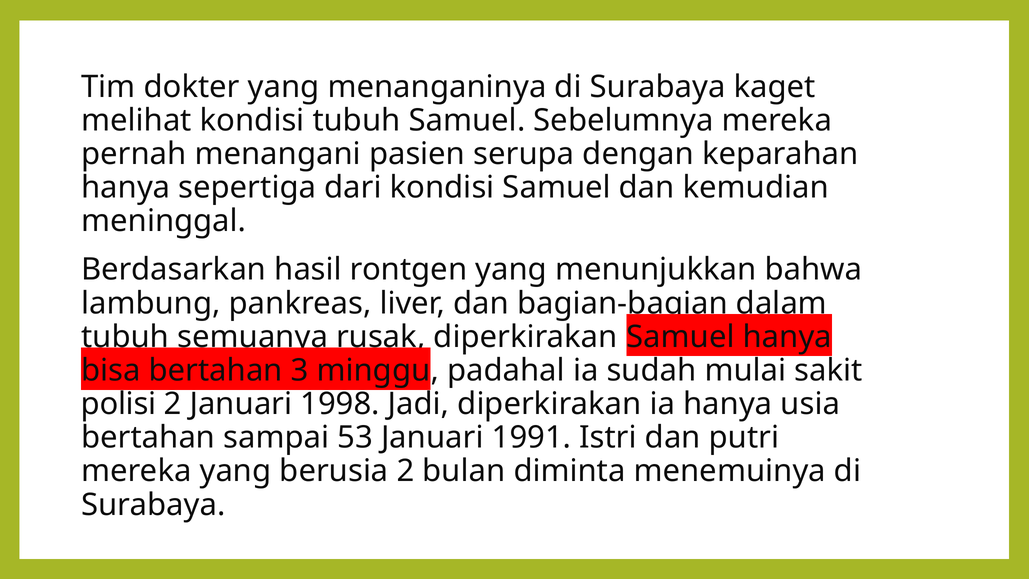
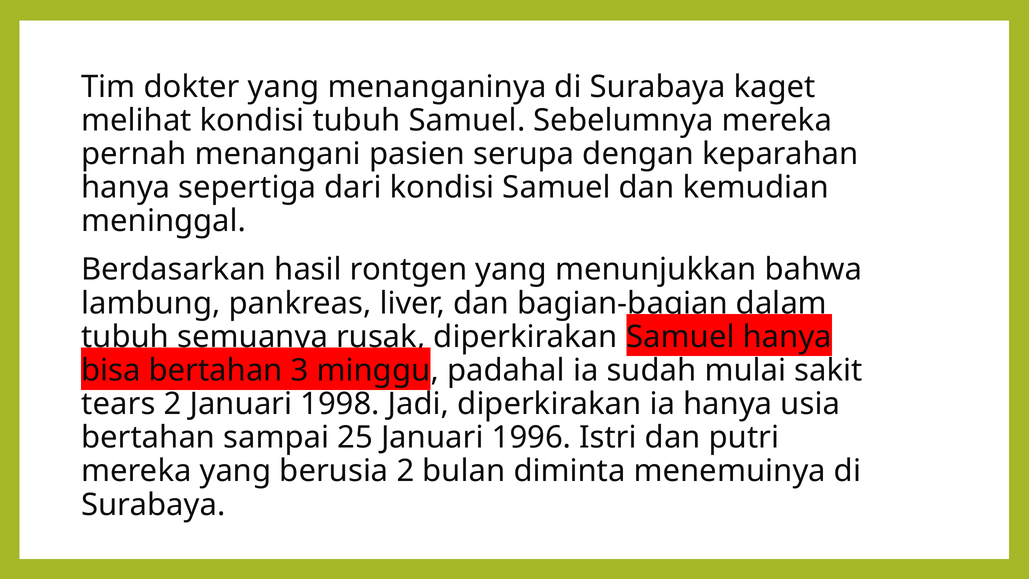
polisi: polisi -> tears (118, 404)
53: 53 -> 25 (355, 437)
1991: 1991 -> 1996 (532, 437)
